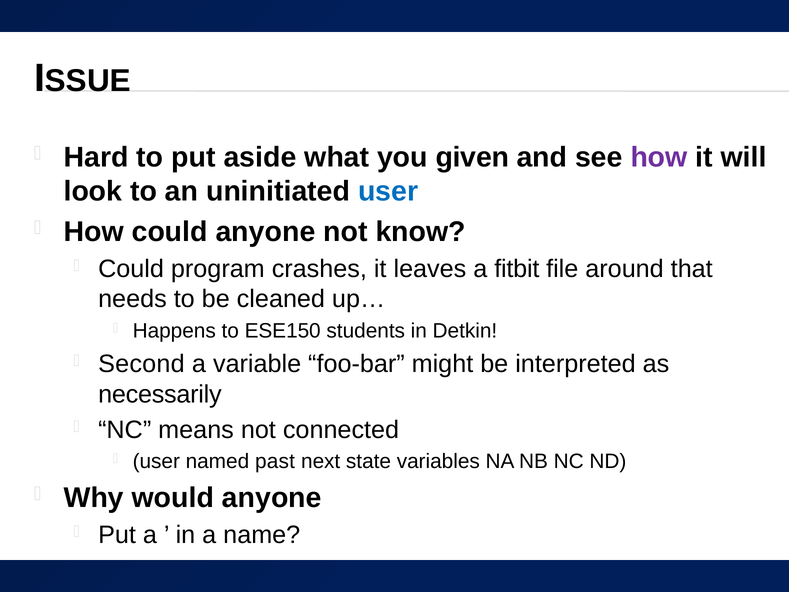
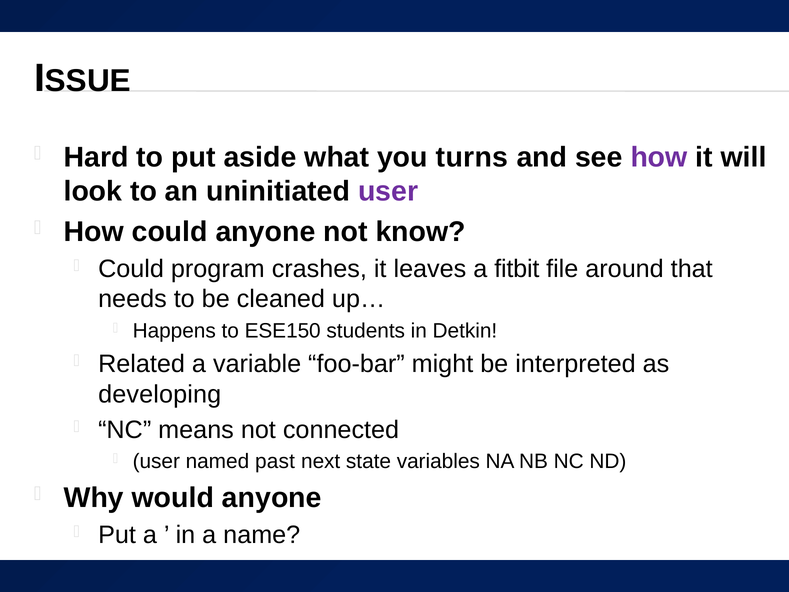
given: given -> turns (472, 157)
user colour: blue -> purple (388, 191)
Second: Second -> Related (142, 364)
necessarily: necessarily -> developing (160, 394)
